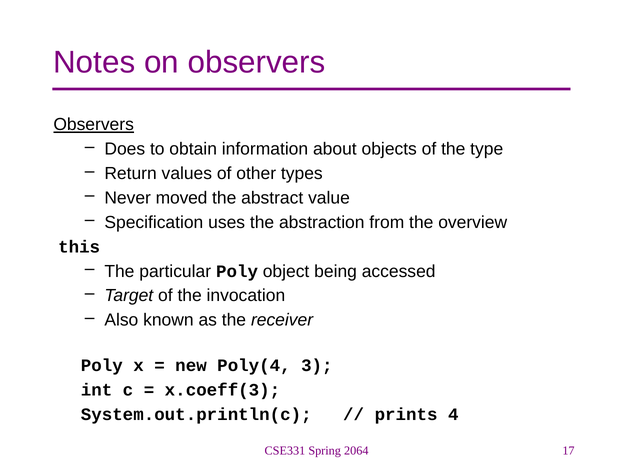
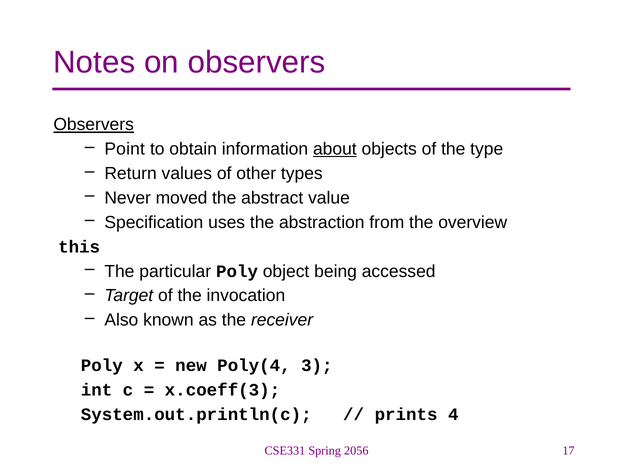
Does: Does -> Point (125, 149)
about underline: none -> present (335, 149)
2064: 2064 -> 2056 (356, 451)
